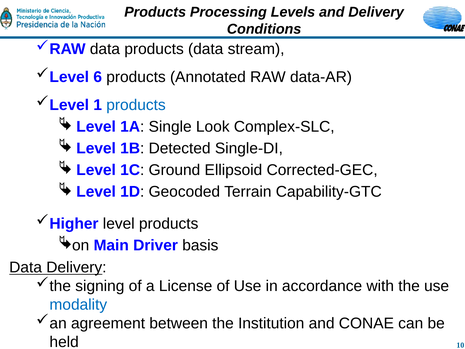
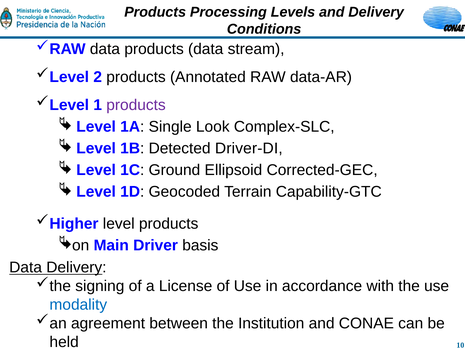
6: 6 -> 2 (98, 77)
products colour: blue -> purple (136, 105)
Single-DI: Single-DI -> Driver-DI (249, 148)
